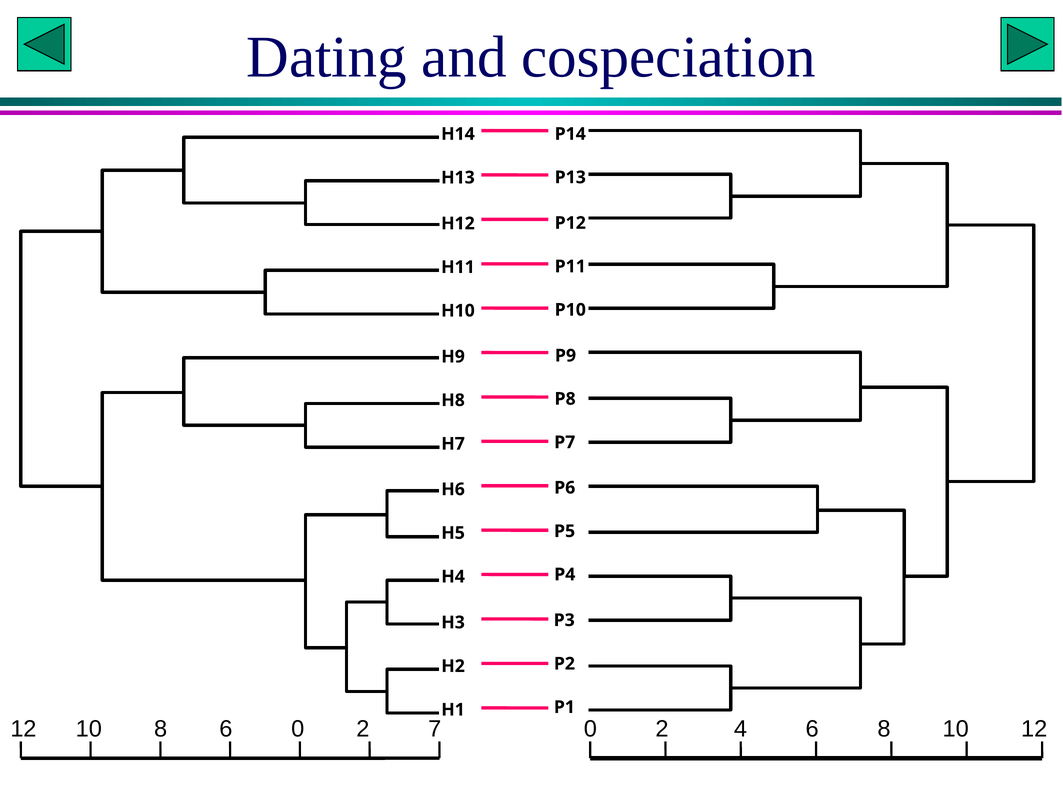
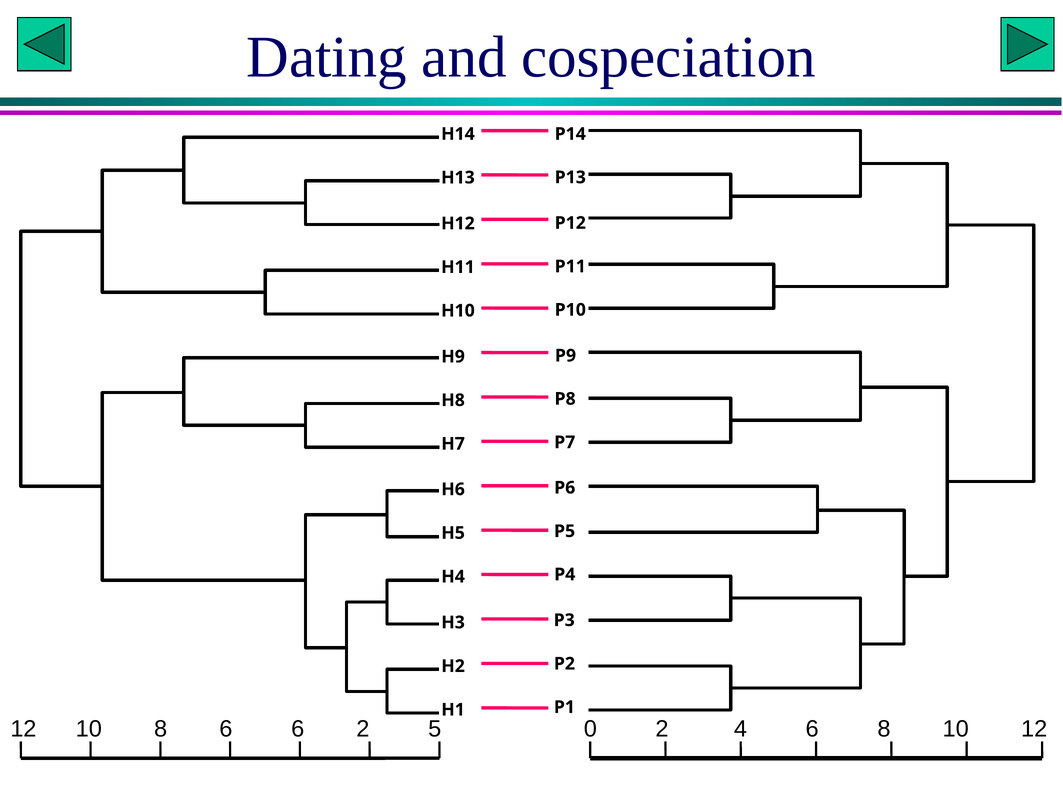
6 0: 0 -> 6 (298, 729)
7: 7 -> 5 (435, 729)
